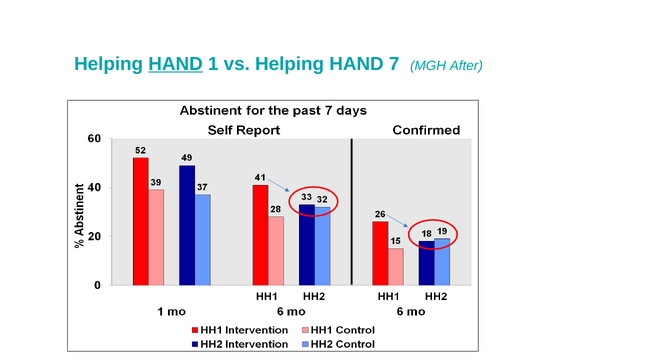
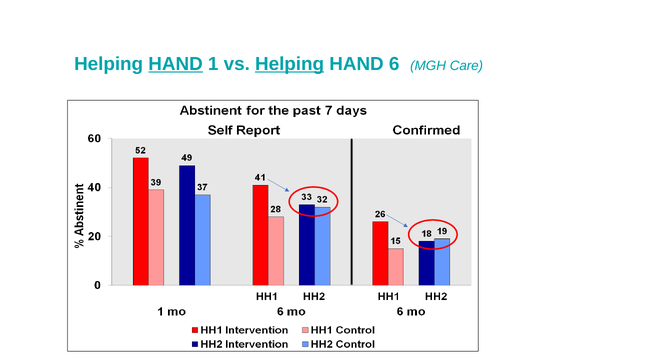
Helping underline: none -> present (290, 64)
7: 7 -> 6 (394, 64)
After: After -> Care (466, 66)
